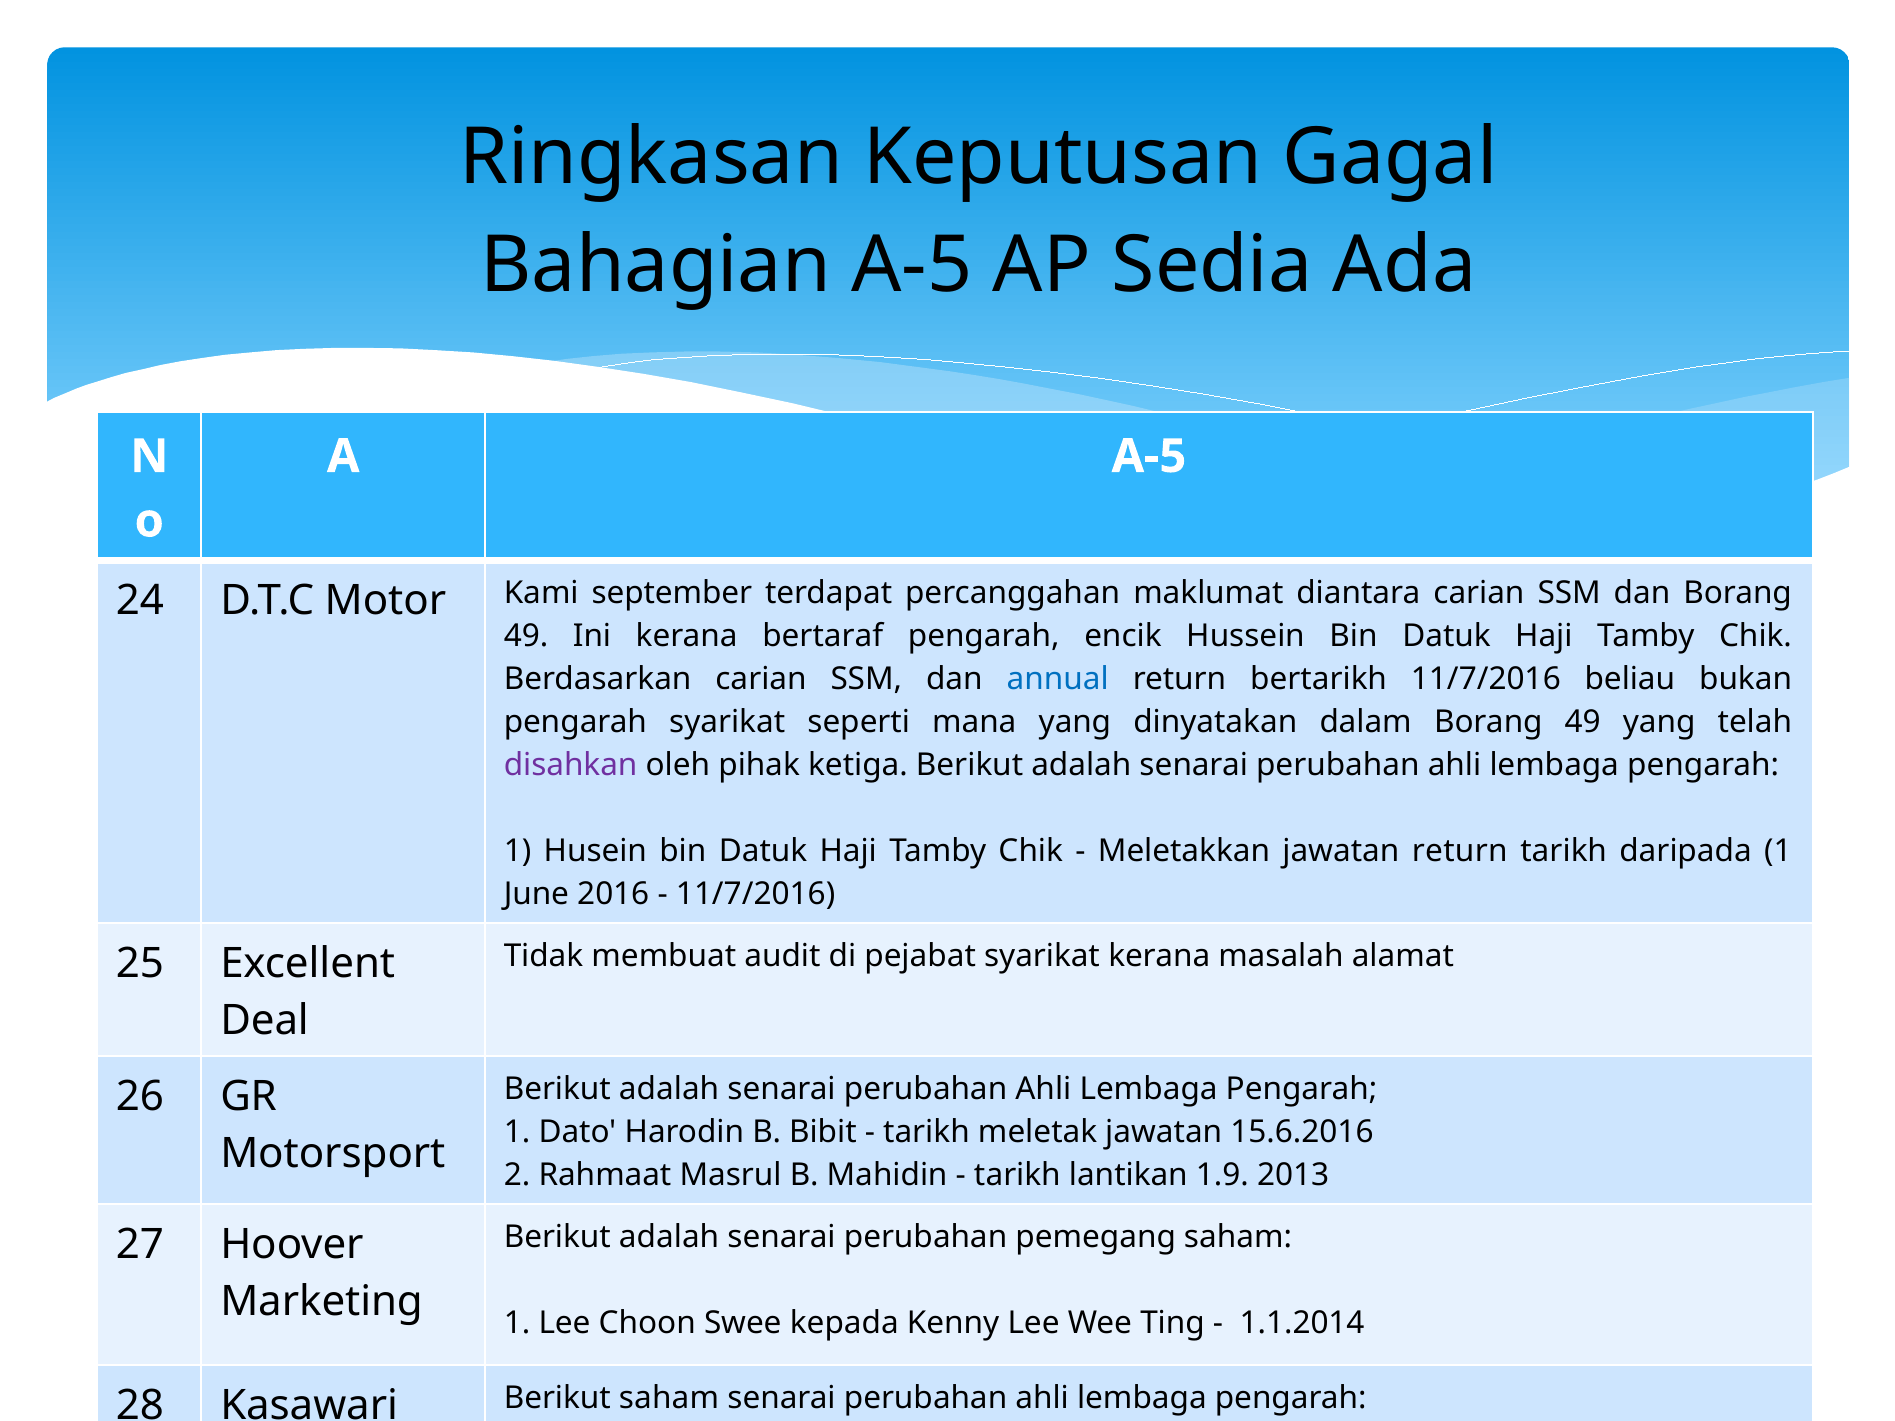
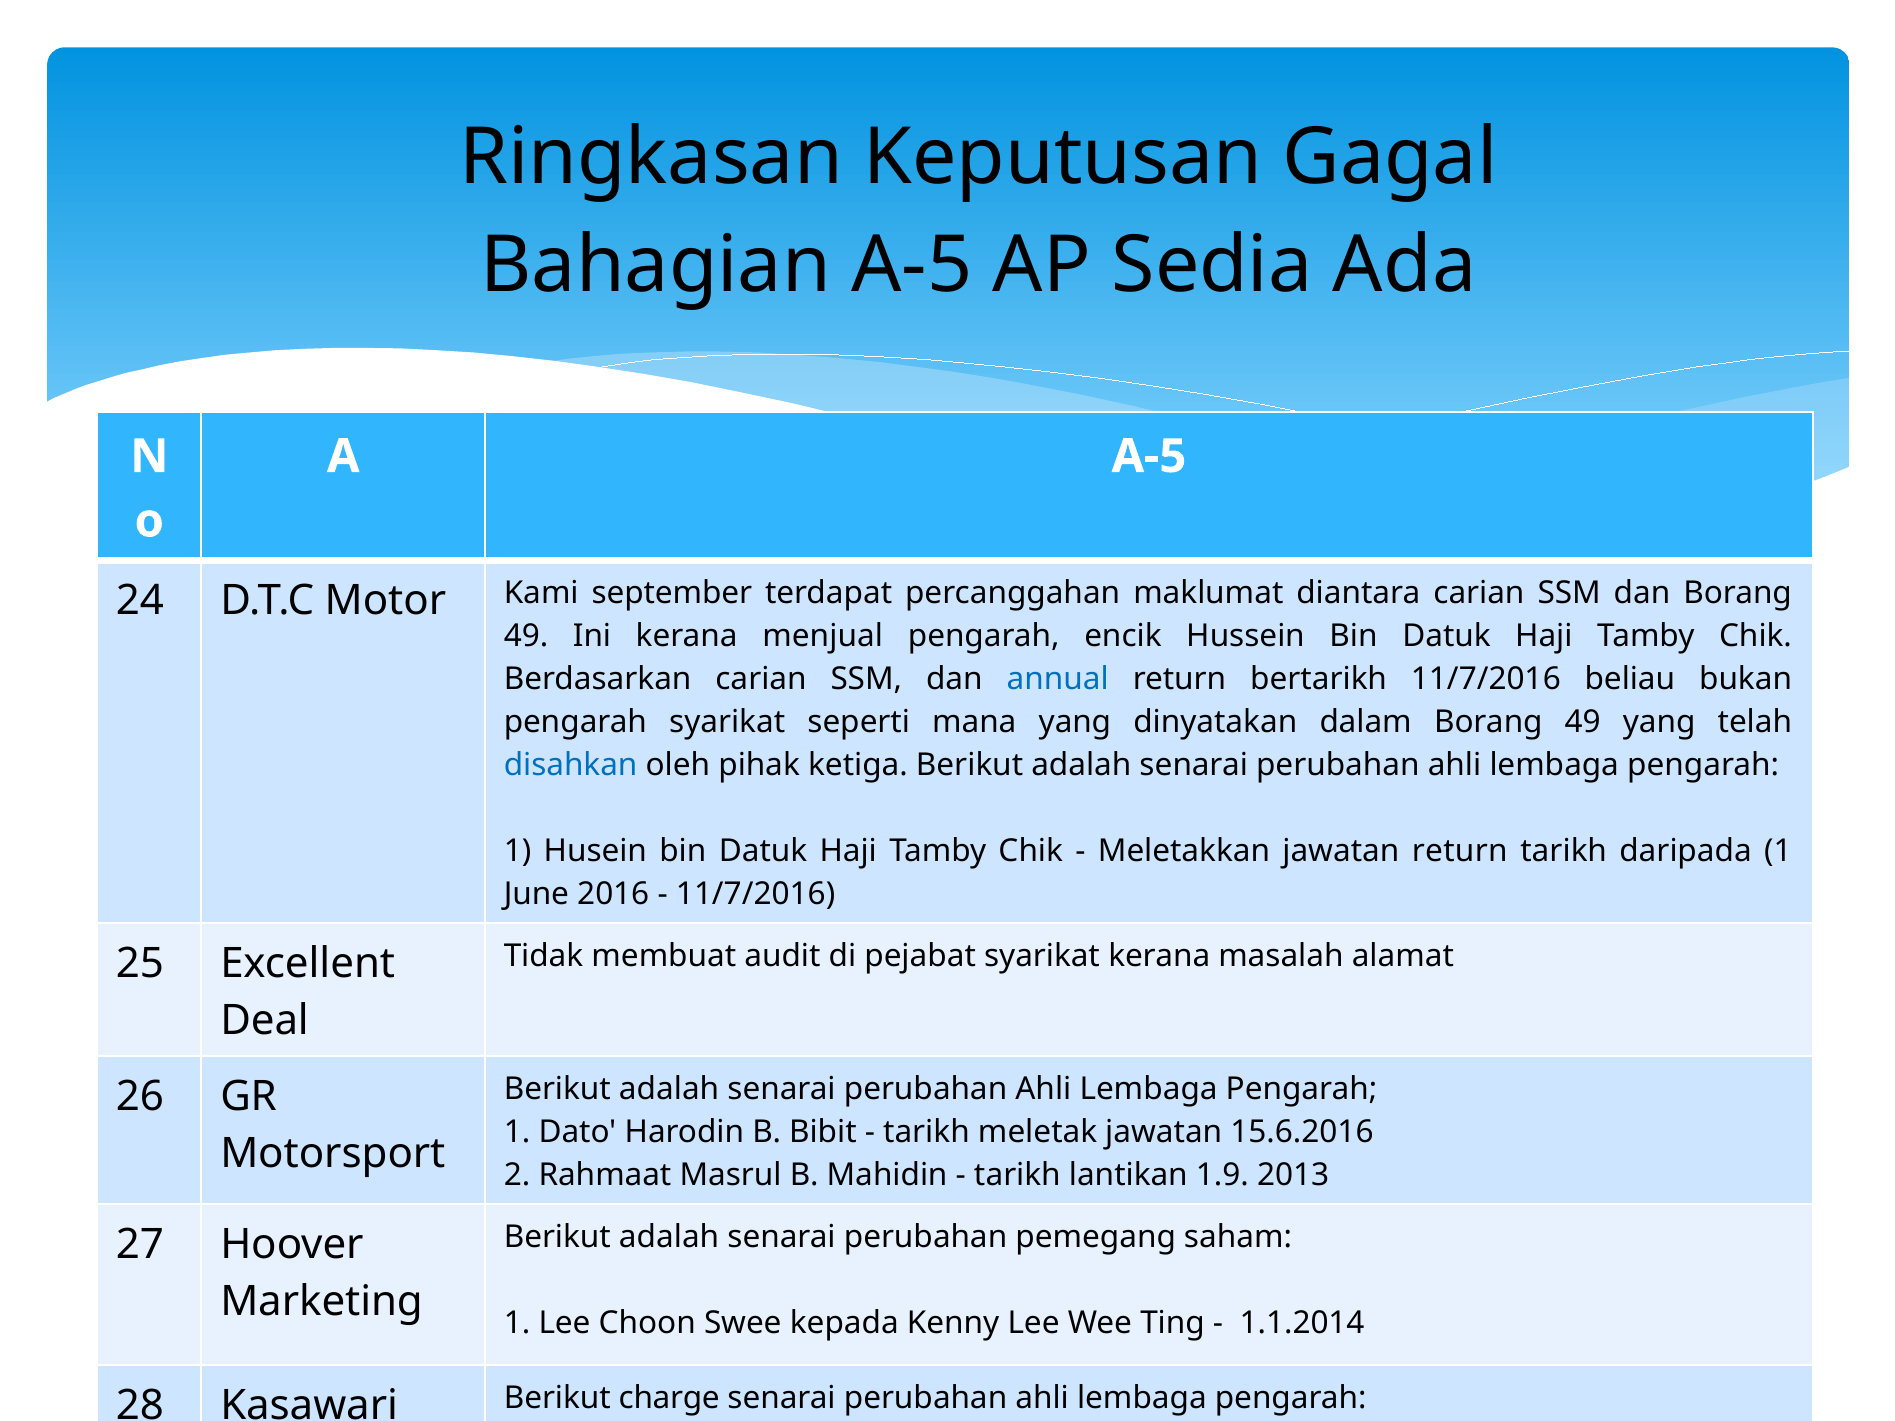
bertaraf: bertaraf -> menjual (823, 636)
disahkan colour: purple -> blue (571, 765)
Berikut saham: saham -> charge (669, 1398)
